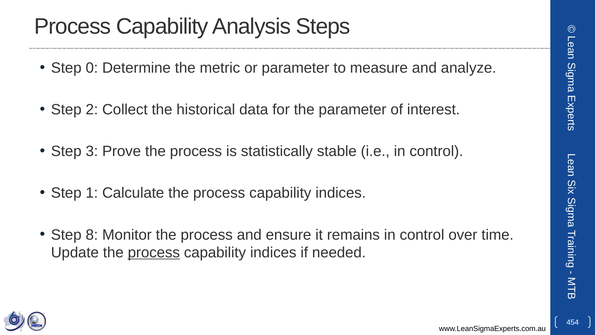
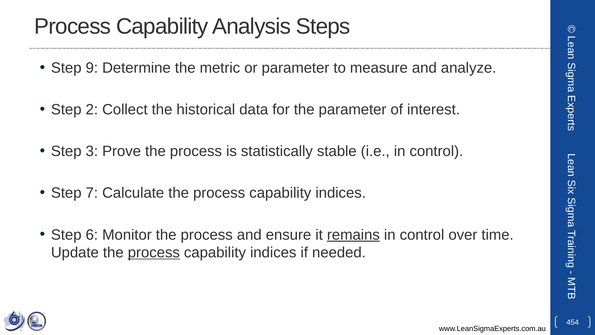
0: 0 -> 9 (92, 68)
1: 1 -> 7 (92, 193)
8: 8 -> 6 (92, 235)
remains underline: none -> present (353, 235)
